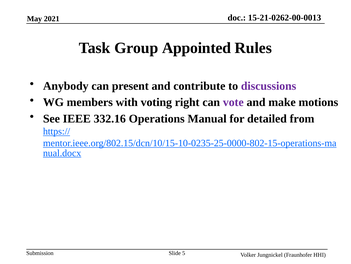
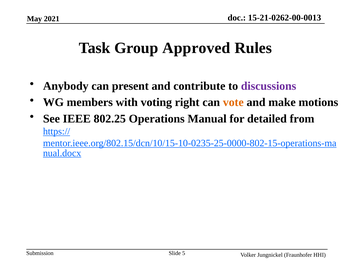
Appointed: Appointed -> Approved (196, 48)
vote colour: purple -> orange (233, 102)
332.16: 332.16 -> 802.25 (110, 118)
